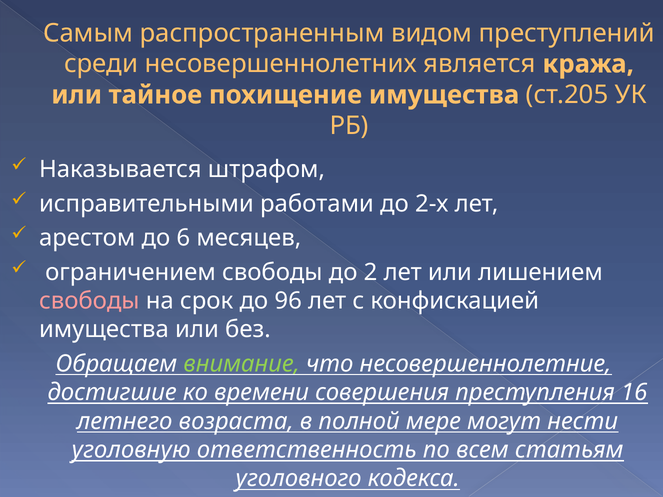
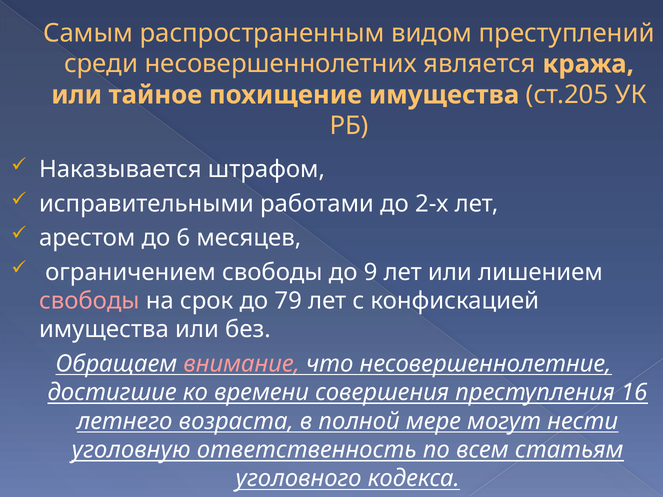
2: 2 -> 9 (371, 272)
96: 96 -> 79 (288, 301)
внимание colour: light green -> pink (242, 364)
